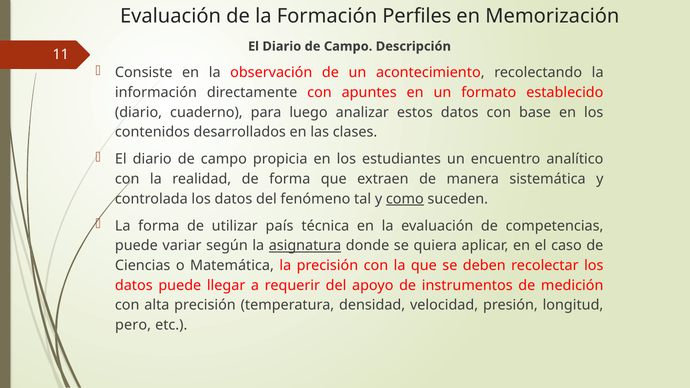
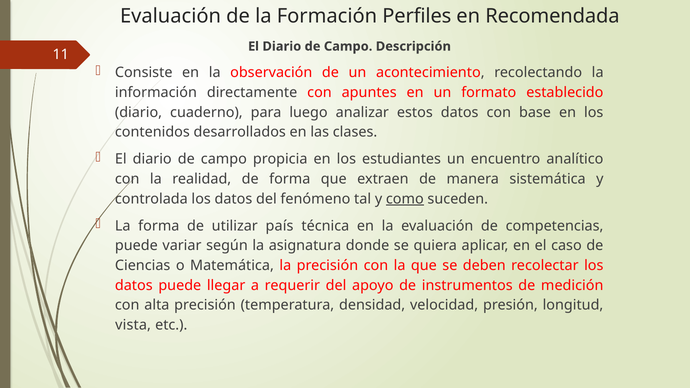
Memorización: Memorización -> Recomendada (552, 16)
asignatura underline: present -> none (305, 246)
pero: pero -> vista (133, 325)
